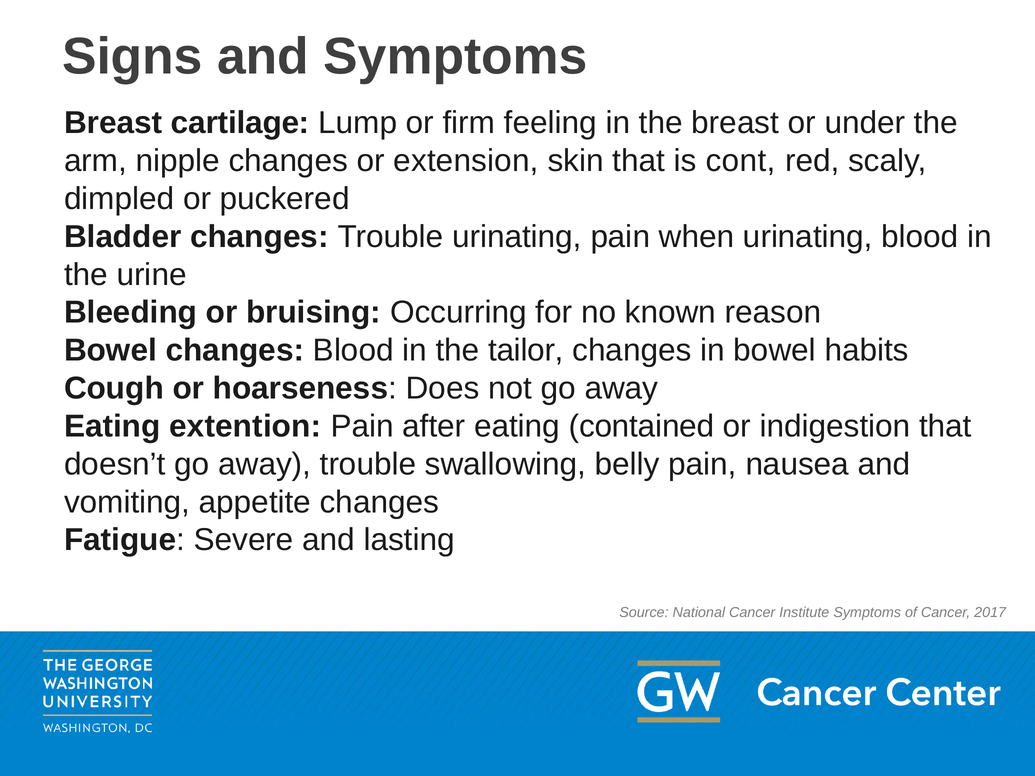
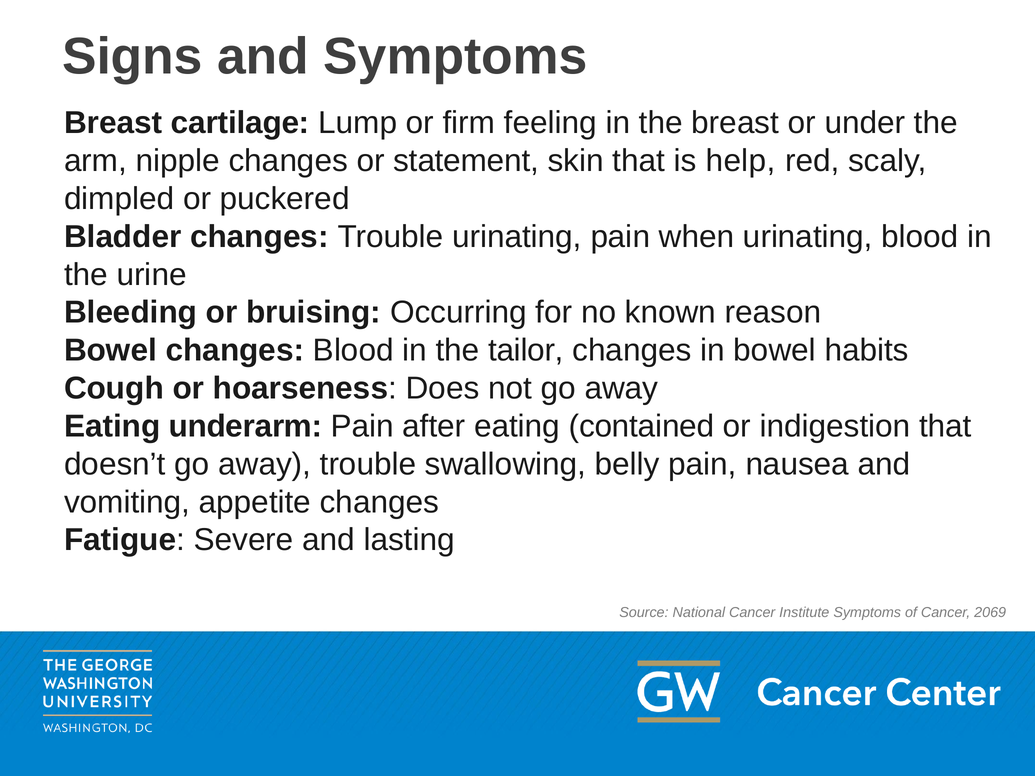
extension: extension -> statement (466, 161)
cont: cont -> help (741, 161)
extention: extention -> underarm (245, 426)
2017: 2017 -> 2069 (990, 613)
